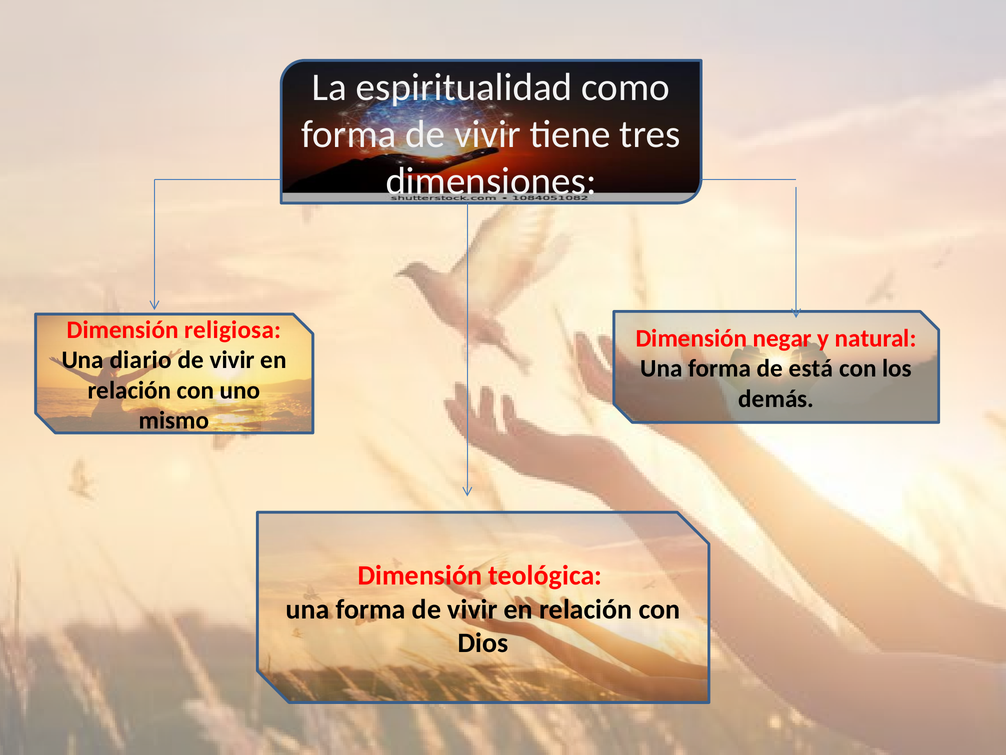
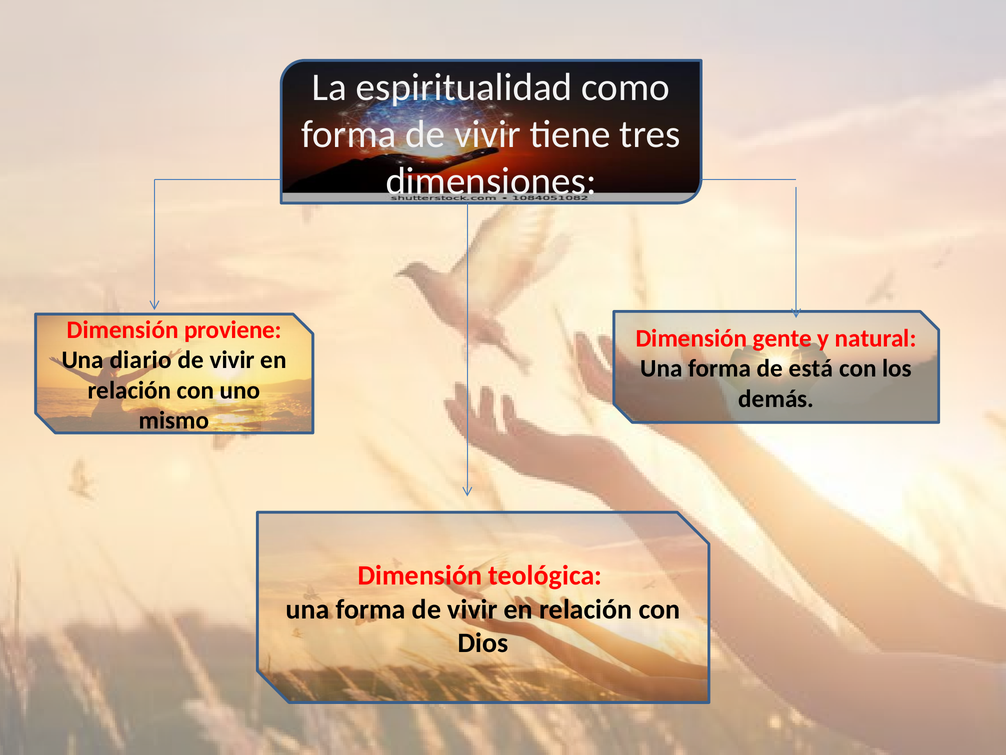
religiosa: religiosa -> proviene (233, 330)
negar: negar -> gente (782, 338)
